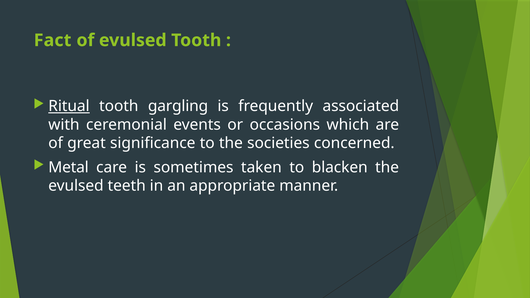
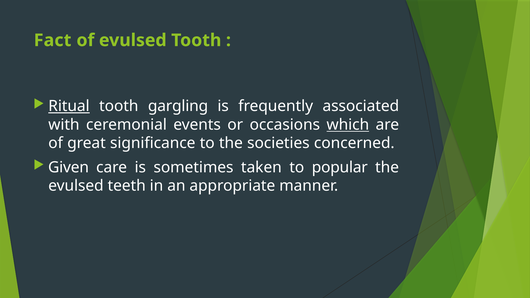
which underline: none -> present (348, 125)
Metal: Metal -> Given (69, 167)
blacken: blacken -> popular (340, 167)
